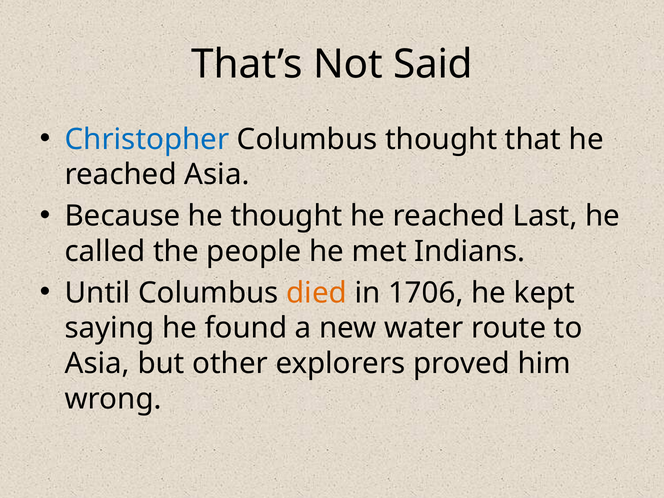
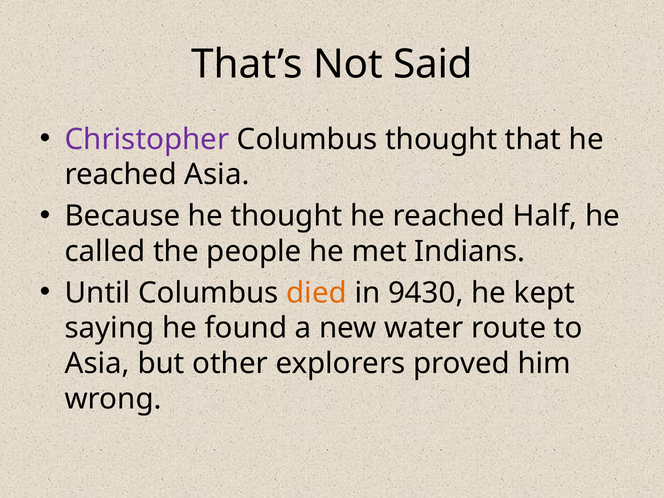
Christopher colour: blue -> purple (147, 139)
Last: Last -> Half (545, 216)
1706: 1706 -> 9430 (426, 293)
